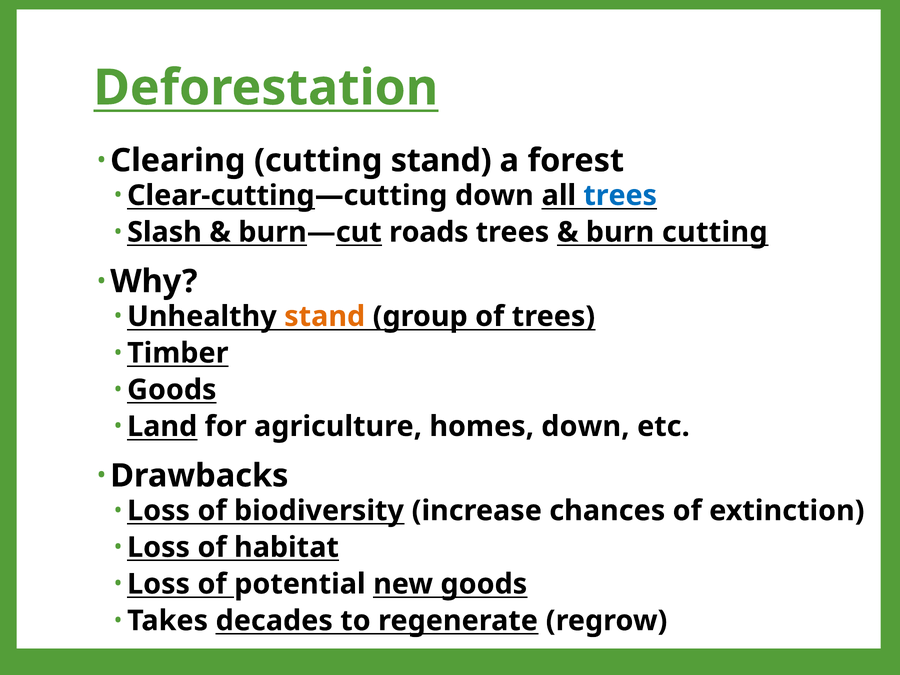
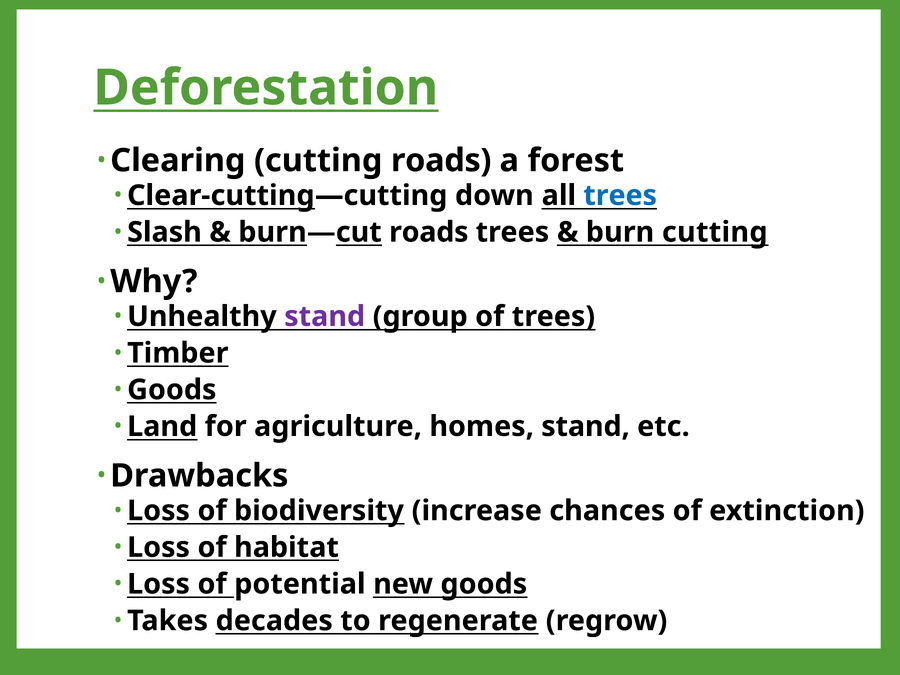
cutting stand: stand -> roads (441, 161)
stand colour: orange -> purple (325, 316)
homes down: down -> stand (586, 426)
